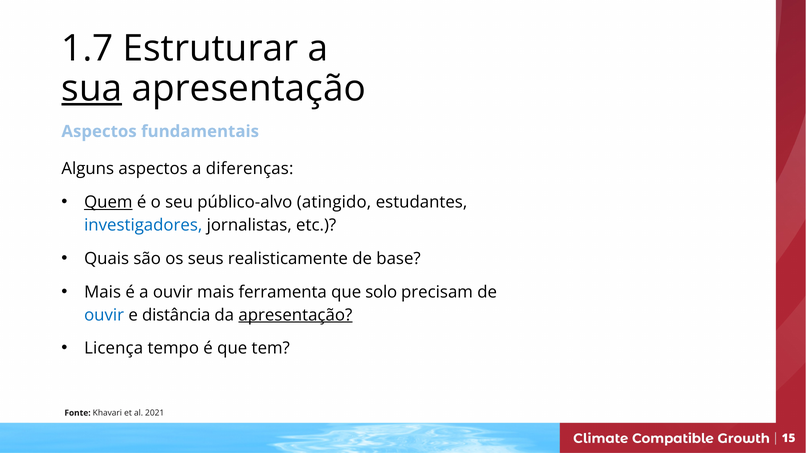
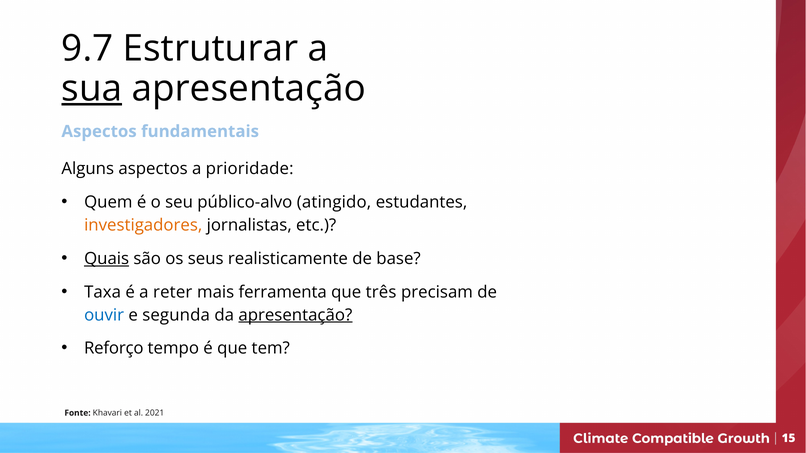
1.7: 1.7 -> 9.7 (87, 49)
diferenças: diferenças -> prioridade (250, 169)
Quem underline: present -> none (108, 202)
investigadores colour: blue -> orange (143, 225)
Quais underline: none -> present (107, 259)
Mais: Mais -> Taxa (103, 292)
a ouvir: ouvir -> reter (173, 292)
solo: solo -> três (381, 292)
distância: distância -> segunda (176, 315)
Licença: Licença -> Reforço (114, 349)
